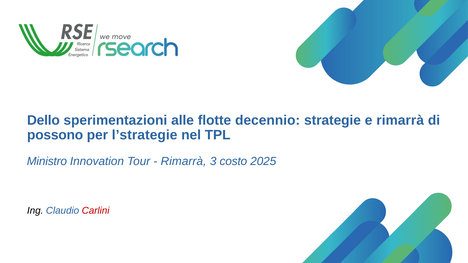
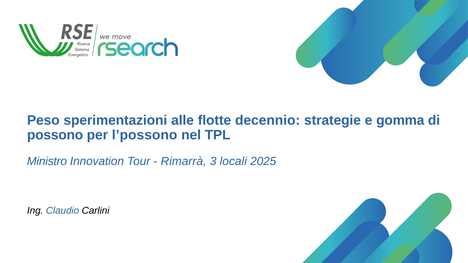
Dello: Dello -> Peso (43, 120)
e rimarrà: rimarrà -> gomma (400, 120)
l’strategie: l’strategie -> l’possono (145, 135)
costo: costo -> locali (233, 161)
Carlini colour: red -> black (96, 211)
